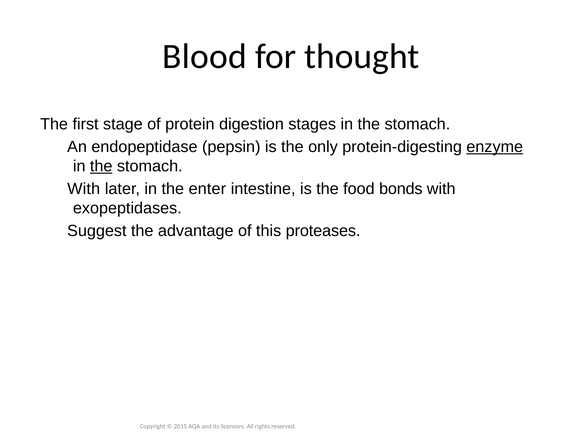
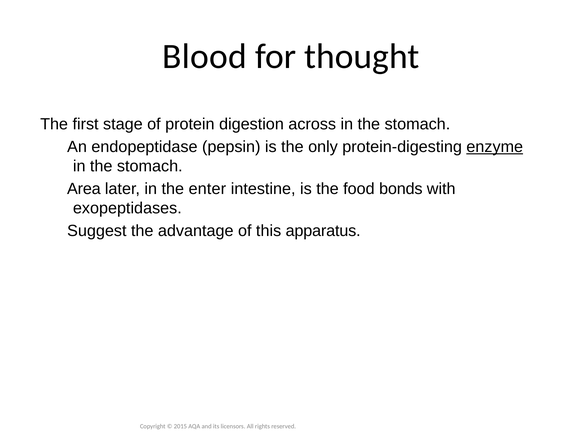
stages: stages -> across (312, 124)
the underline: present -> none (101, 166)
With: With -> Area (84, 189)
proteases: proteases -> apparatus (323, 231)
